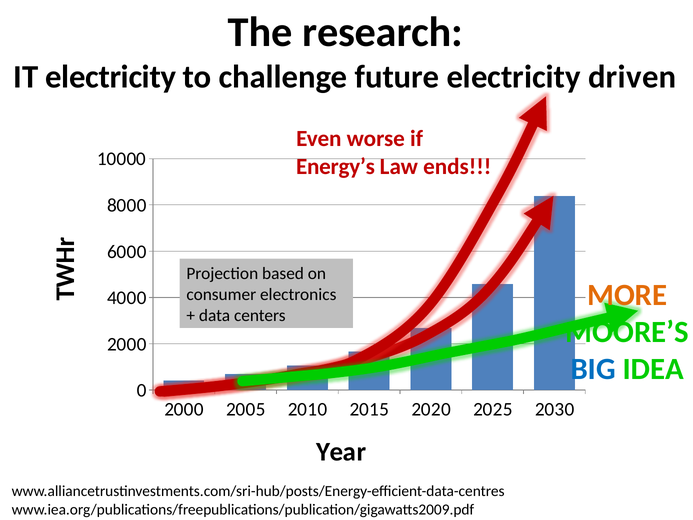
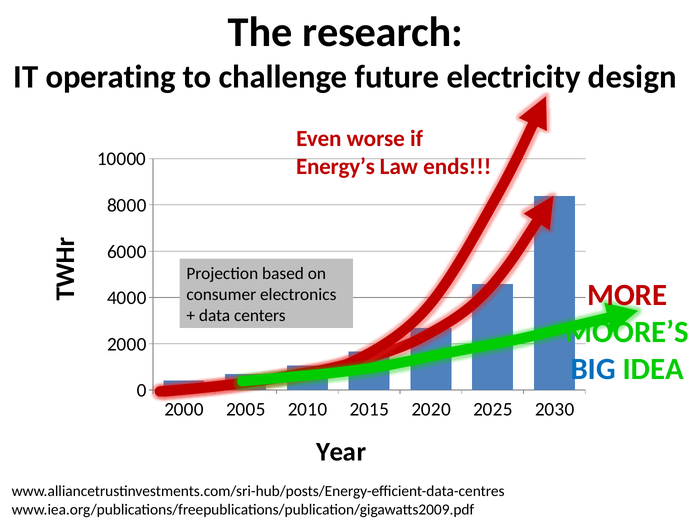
IT electricity: electricity -> operating (111, 77)
driven: driven -> design (632, 77)
MORE colour: orange -> red (627, 295)
